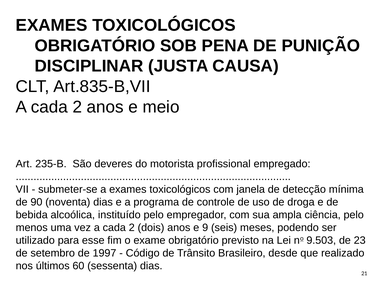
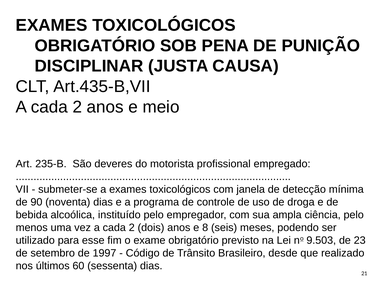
Art.835-B,VII: Art.835-B,VII -> Art.435-B,VII (102, 87)
9: 9 -> 8 (205, 228)
